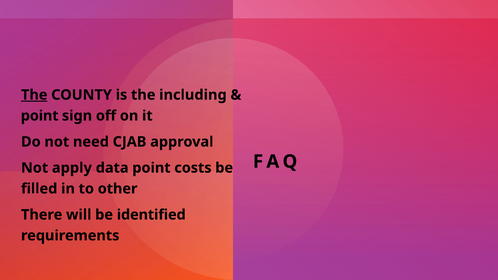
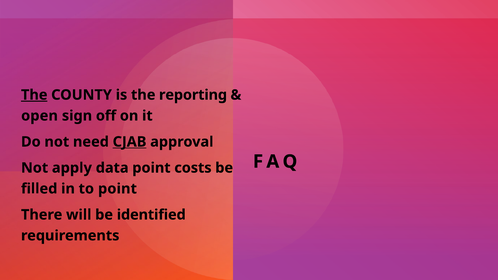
including: including -> reporting (193, 95)
point: point -> open (40, 116)
CJAB underline: none -> present (130, 142)
to other: other -> point (117, 189)
